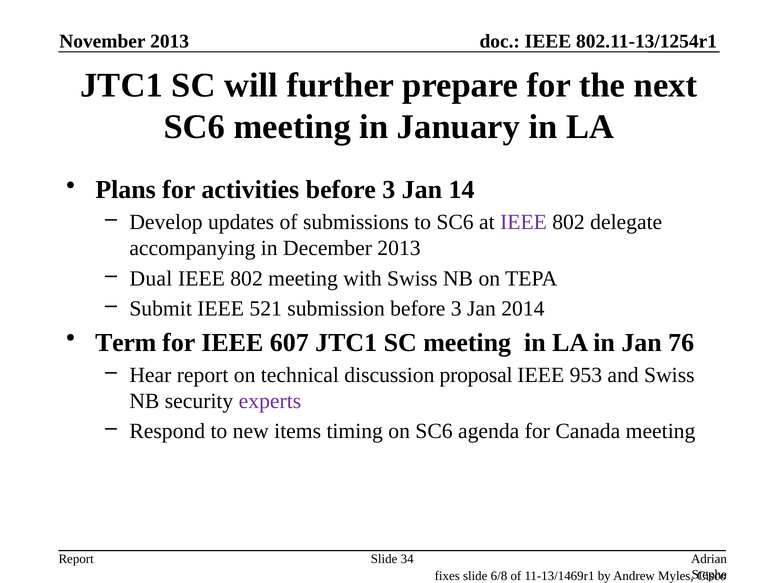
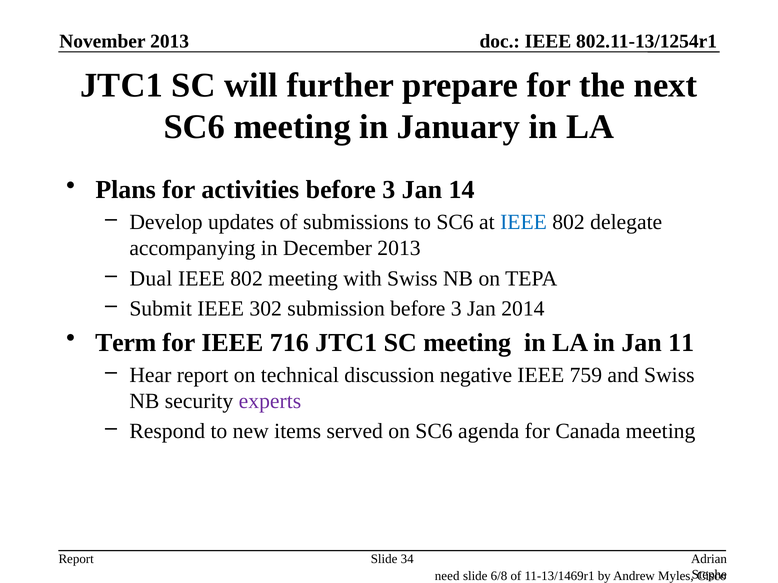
IEEE colour: purple -> blue (524, 222)
521: 521 -> 302 (266, 309)
607: 607 -> 716 (289, 343)
76: 76 -> 11 (681, 343)
proposal: proposal -> negative (476, 375)
953: 953 -> 759 (586, 375)
timing: timing -> served (355, 432)
fixes: fixes -> need (447, 577)
